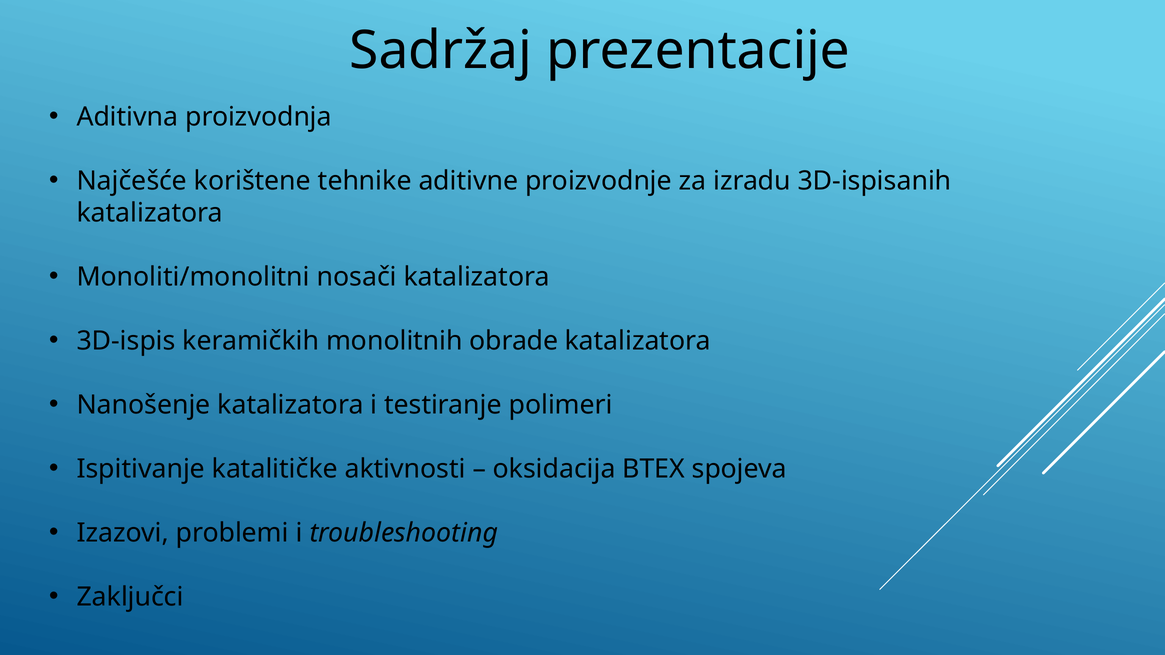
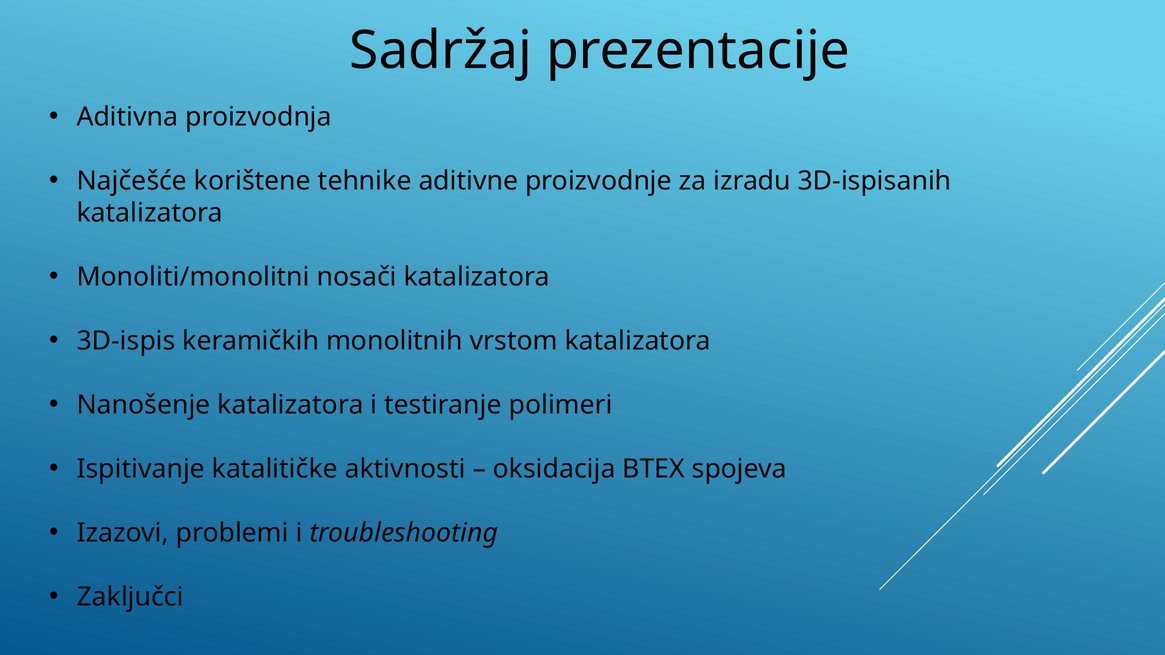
obrade: obrade -> vrstom (514, 341)
